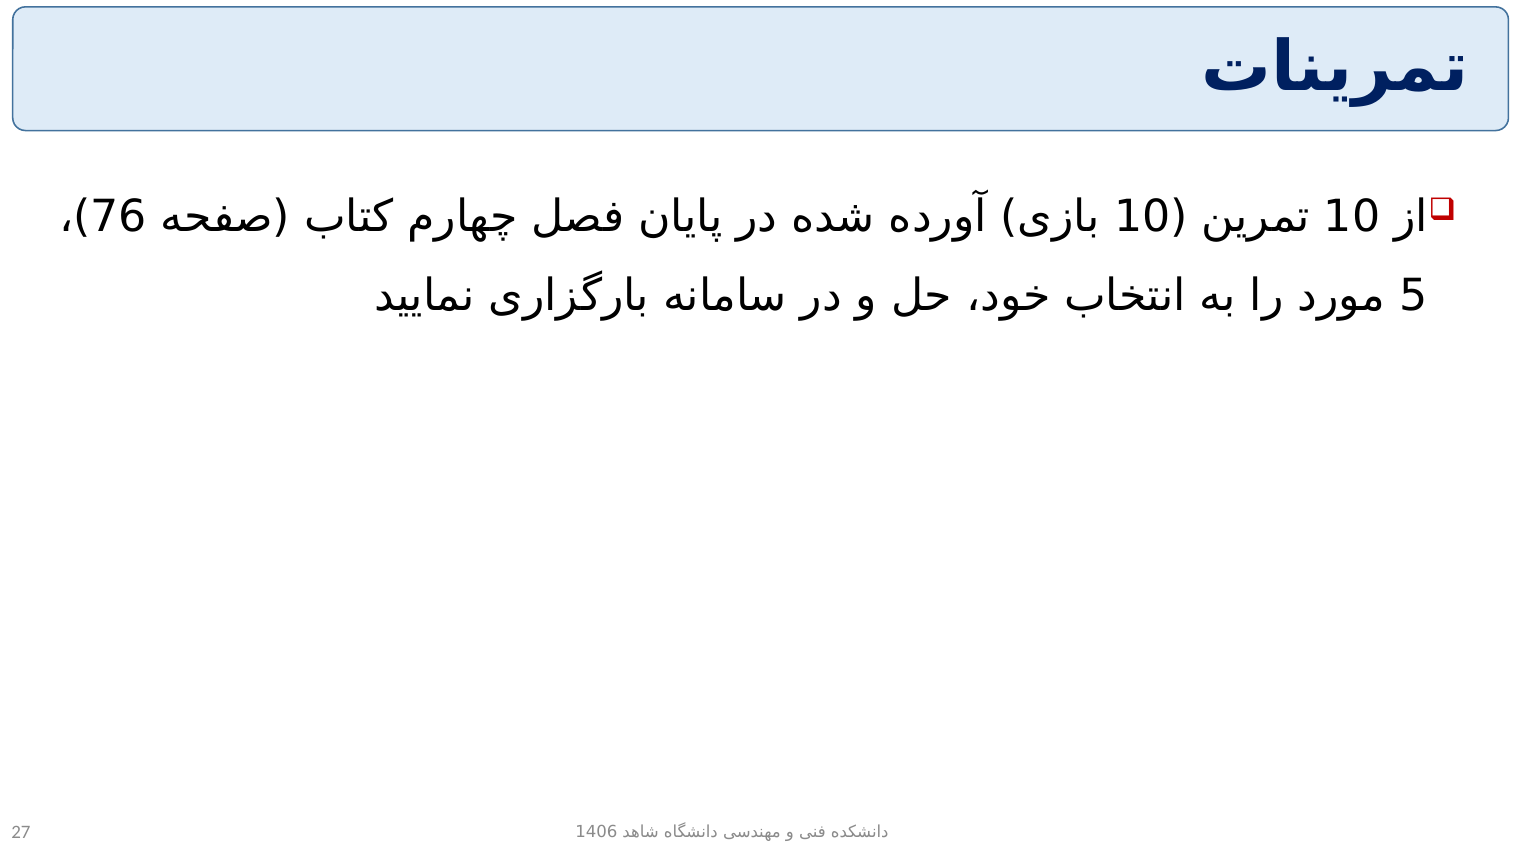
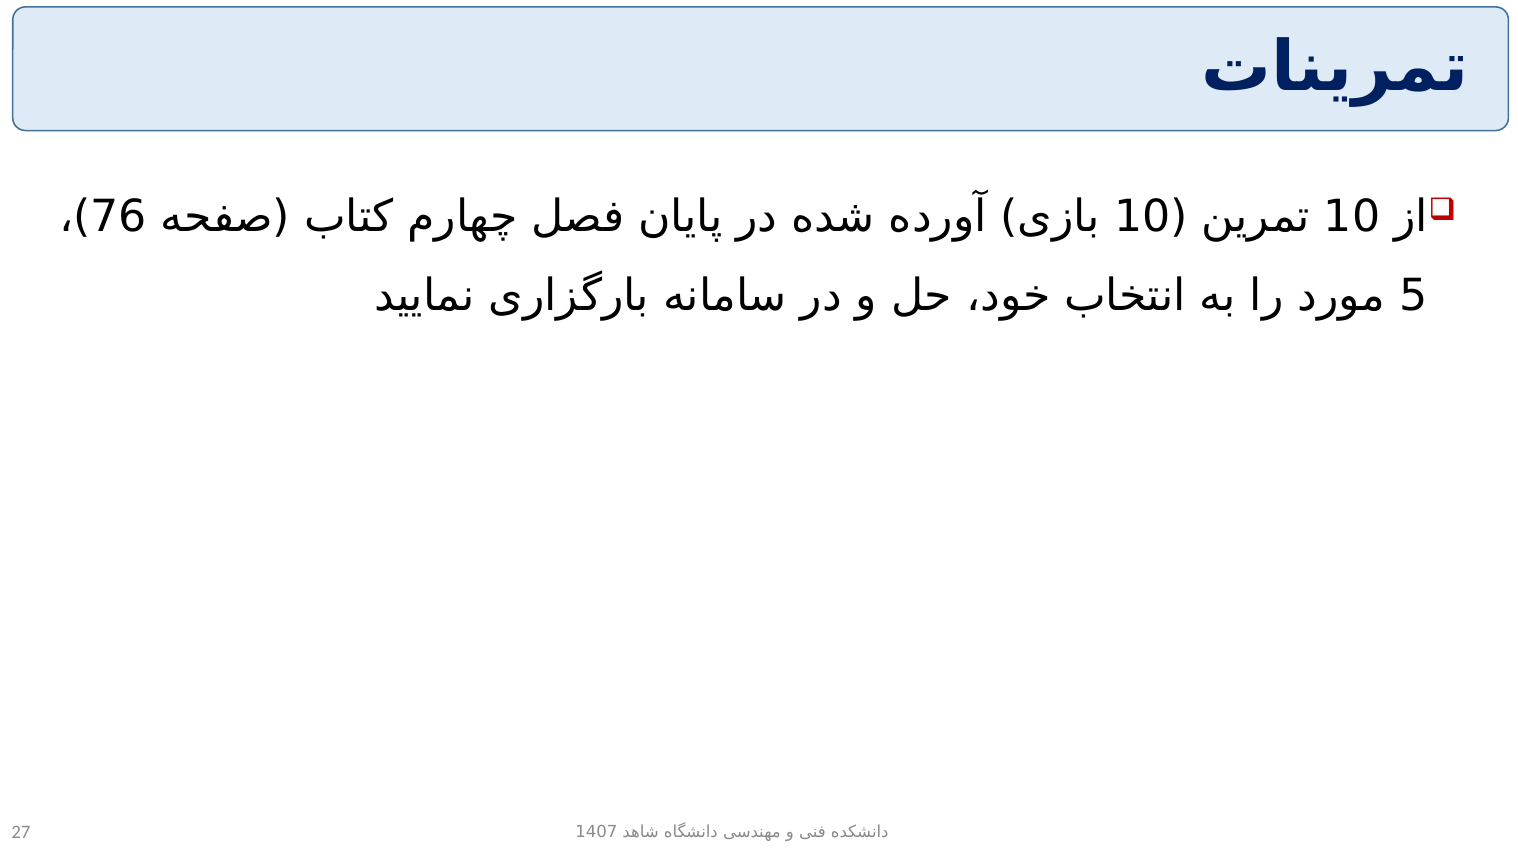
1406: 1406 -> 1407 (596, 832)
